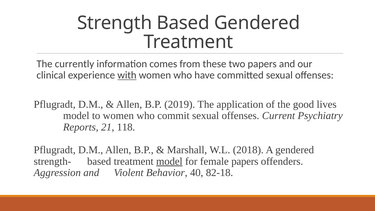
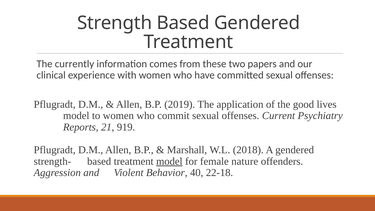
with underline: present -> none (127, 75)
118: 118 -> 919 (126, 127)
female papers: papers -> nature (245, 161)
82-18: 82-18 -> 22-18 (220, 173)
